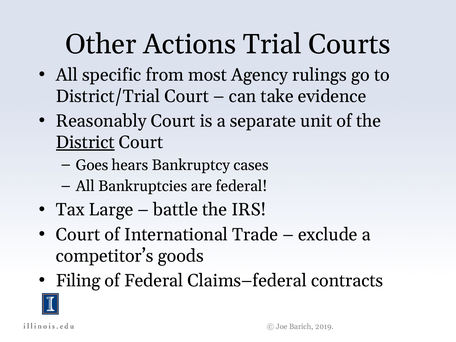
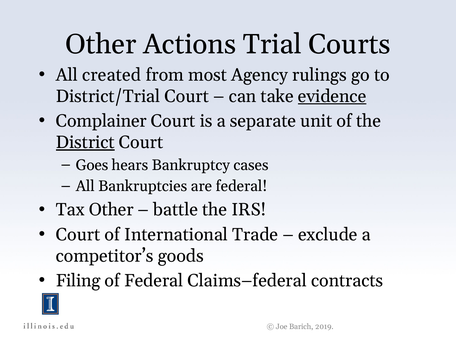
specific: specific -> created (112, 75)
evidence underline: none -> present (332, 96)
Reasonably: Reasonably -> Complainer (101, 121)
Tax Large: Large -> Other (111, 210)
